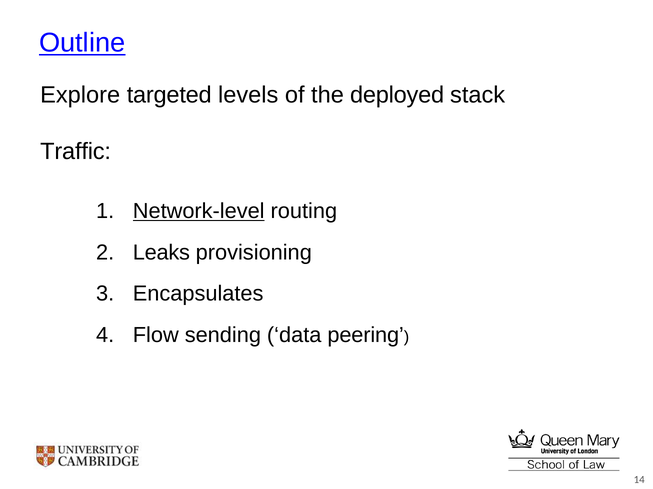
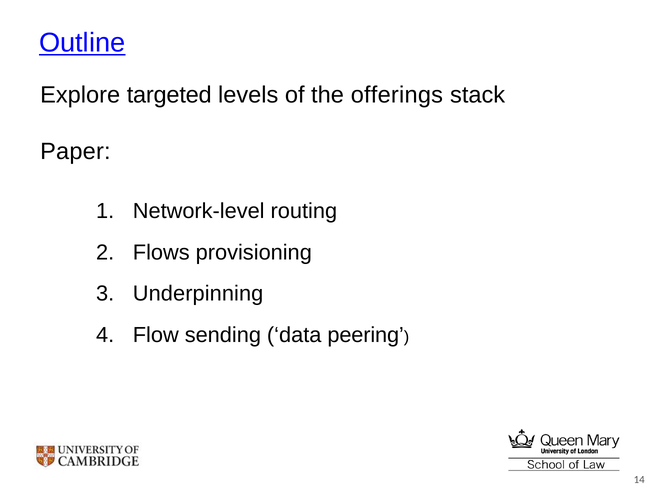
deployed: deployed -> offerings (397, 95)
Traffic: Traffic -> Paper (75, 152)
Network-level underline: present -> none (199, 211)
Leaks: Leaks -> Flows (161, 253)
Encapsulates: Encapsulates -> Underpinning (198, 294)
